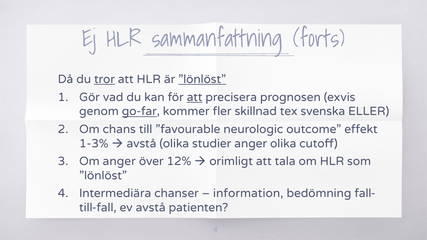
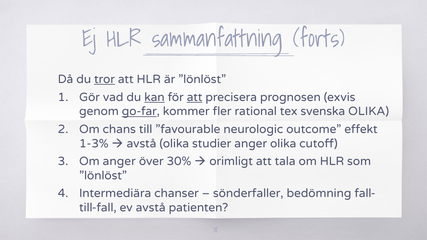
”lönlöst underline: present -> none (202, 79)
kan underline: none -> present (154, 97)
skillnad: skillnad -> rational (256, 111)
svenska ELLER: ELLER -> OLIKA (369, 111)
12%: 12% -> 30% (179, 161)
information: information -> sönderfaller (248, 193)
